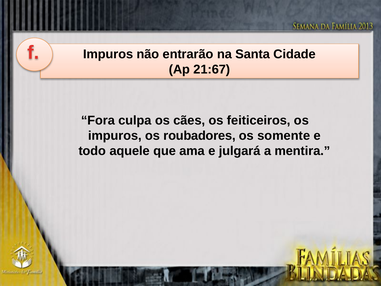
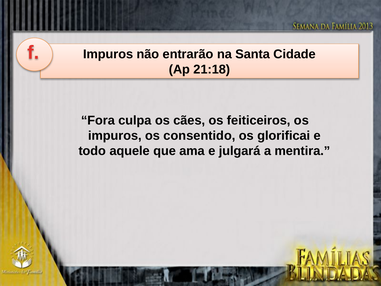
21:67: 21:67 -> 21:18 (212, 69)
roubadores: roubadores -> consentido (199, 135)
somente: somente -> glorificai (284, 135)
